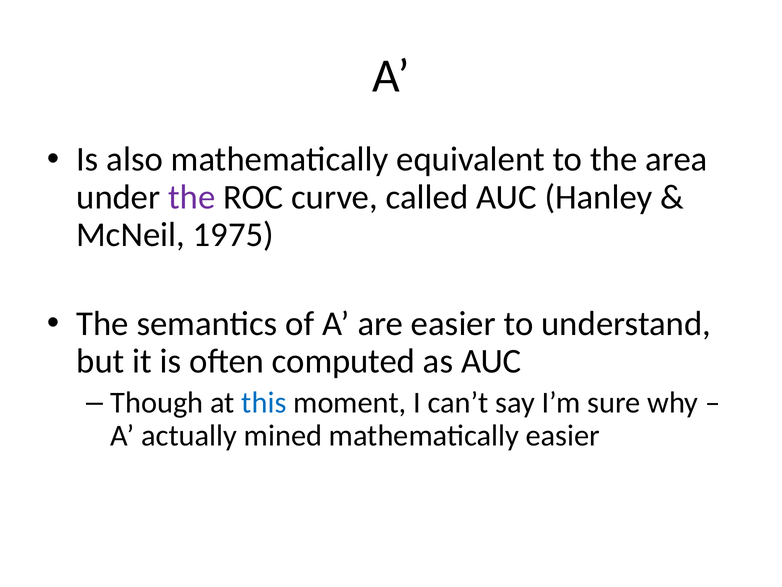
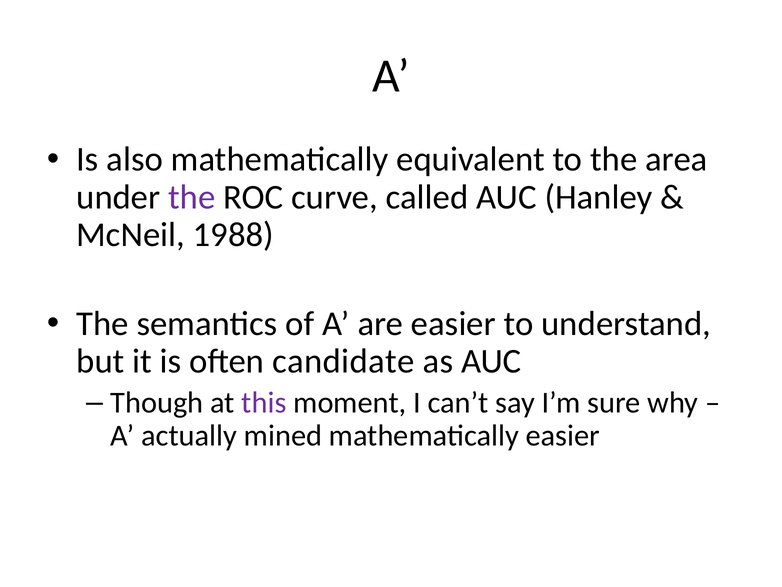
1975: 1975 -> 1988 (233, 234)
computed: computed -> candidate (343, 361)
this colour: blue -> purple (264, 402)
